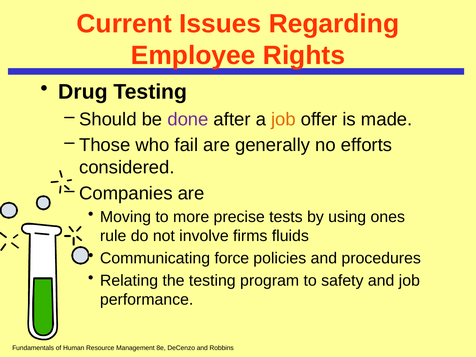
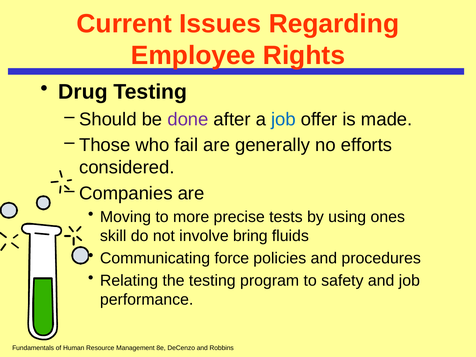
job colour: orange -> blue (283, 119)
rule: rule -> skill (113, 236)
firms: firms -> bring (250, 236)
